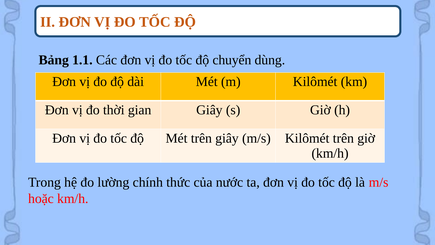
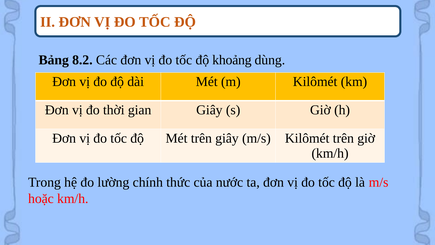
1.1: 1.1 -> 8.2 (82, 60)
chuyển: chuyển -> khoảng (232, 60)
